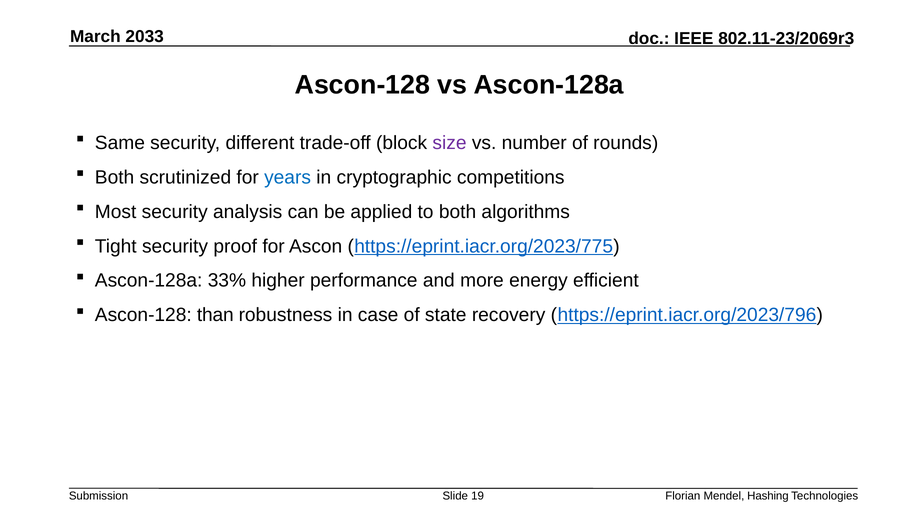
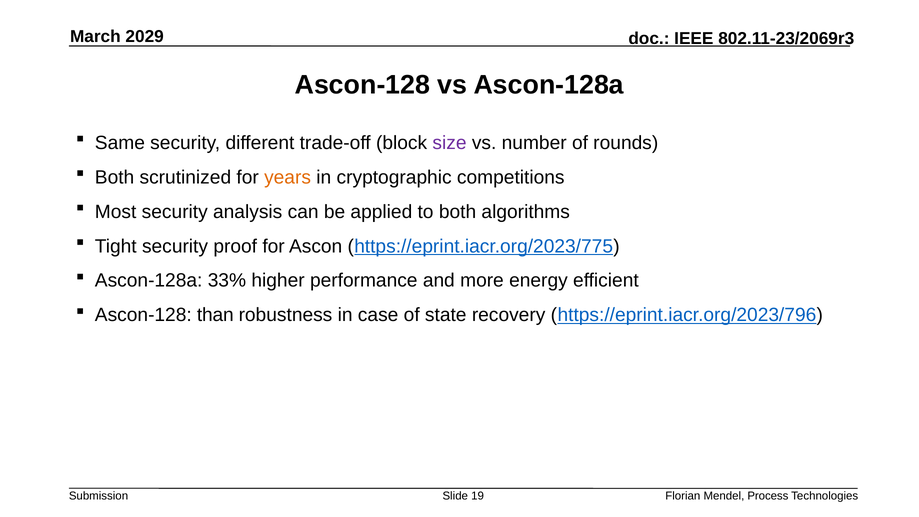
2033: 2033 -> 2029 (145, 37)
years colour: blue -> orange (288, 177)
Hashing: Hashing -> Process (768, 496)
